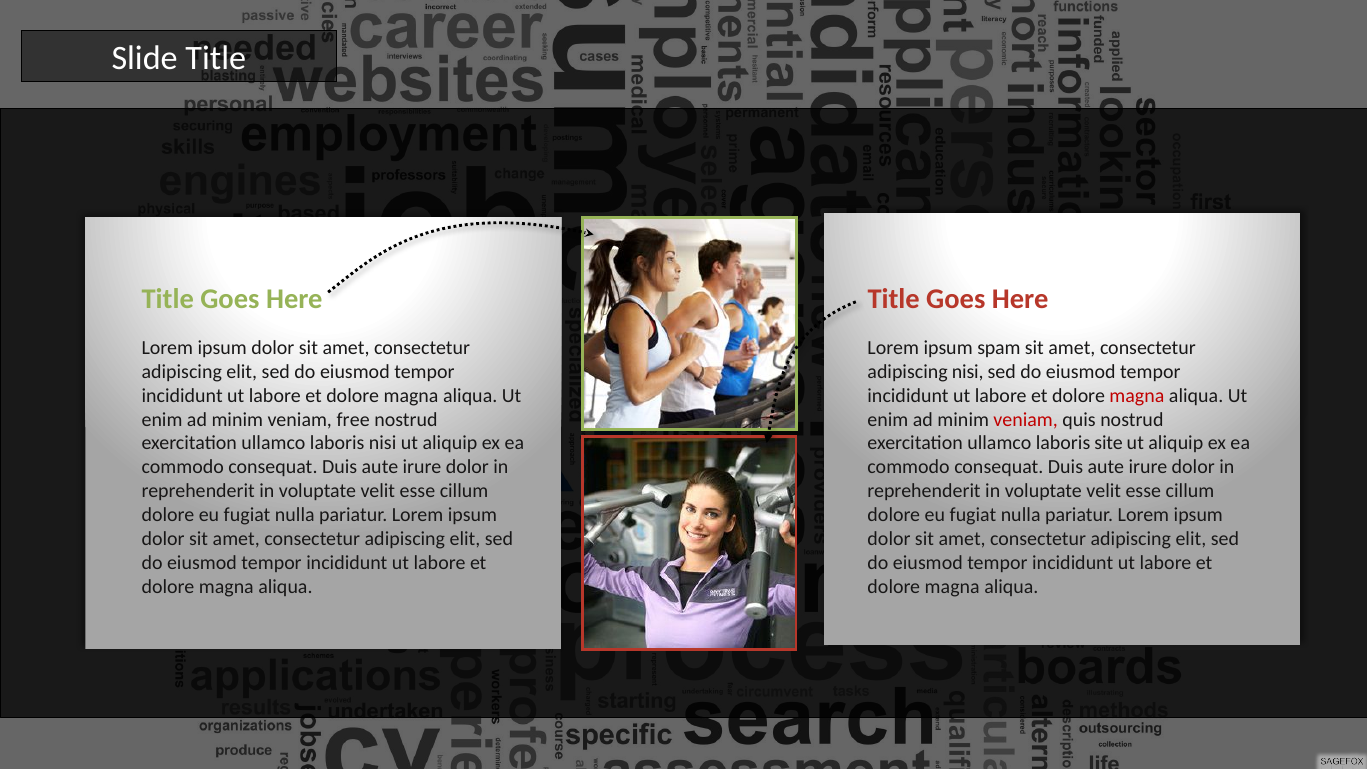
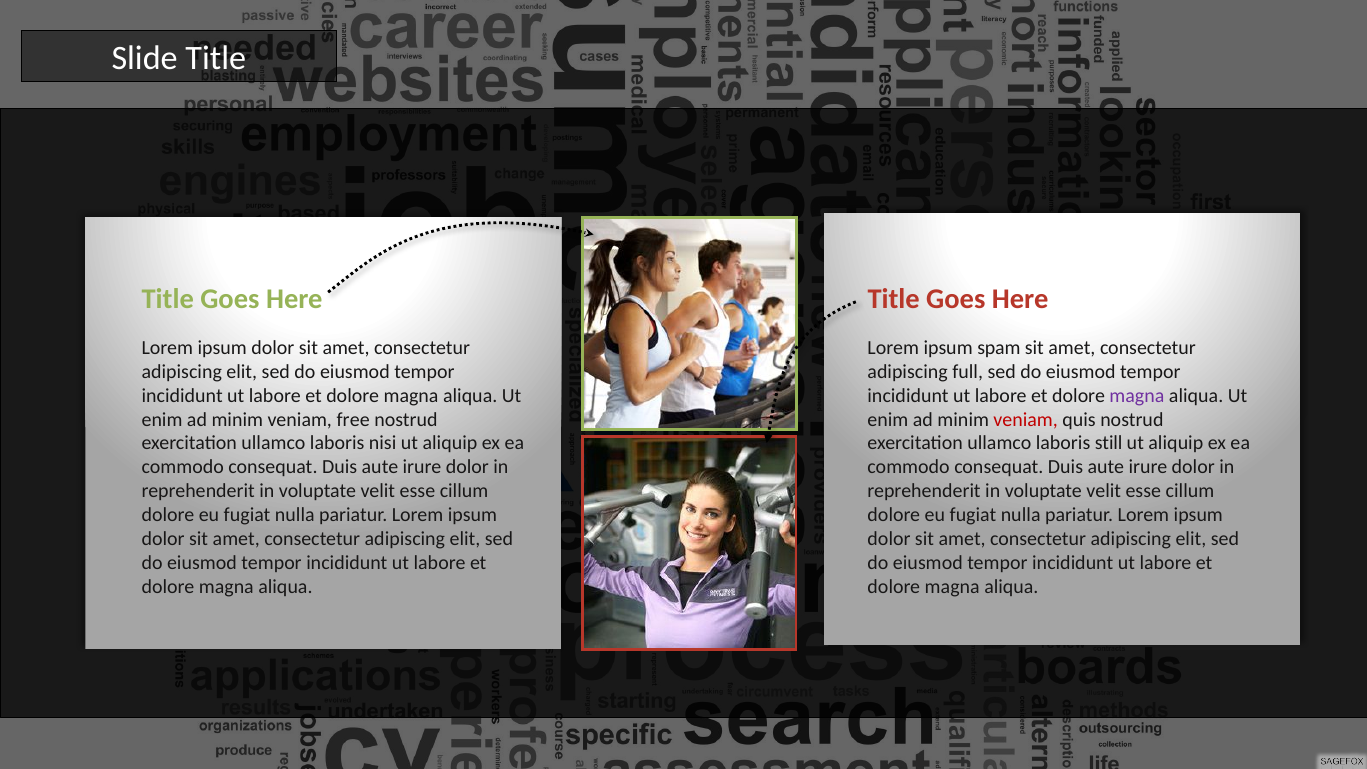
adipiscing nisi: nisi -> full (968, 372)
magna colour: red -> purple (1137, 395)
site: site -> still (1109, 443)
